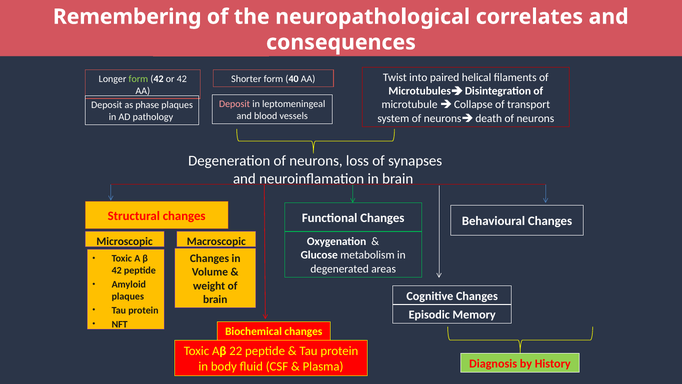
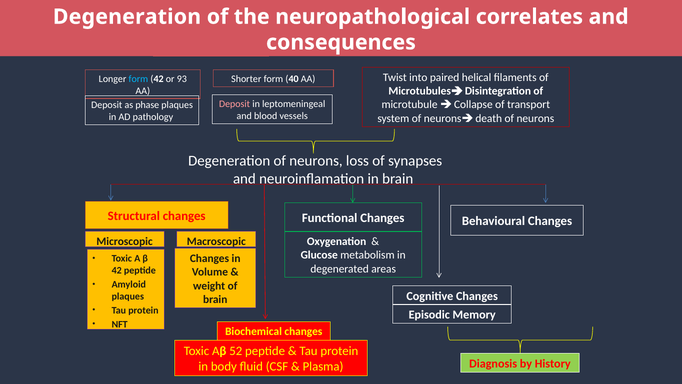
Remembering: Remembering -> Degeneration (127, 17)
form colour: light green -> light blue (138, 79)
or 42: 42 -> 93 (182, 79)
22: 22 -> 52 (236, 351)
